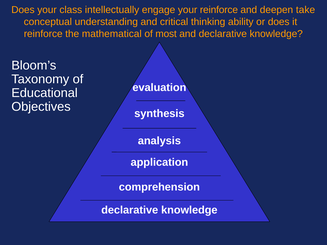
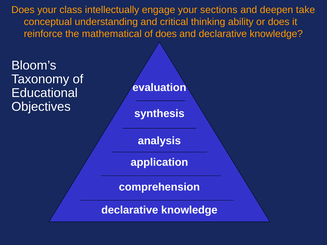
your reinforce: reinforce -> sections (219, 10)
of most: most -> does (166, 34)
